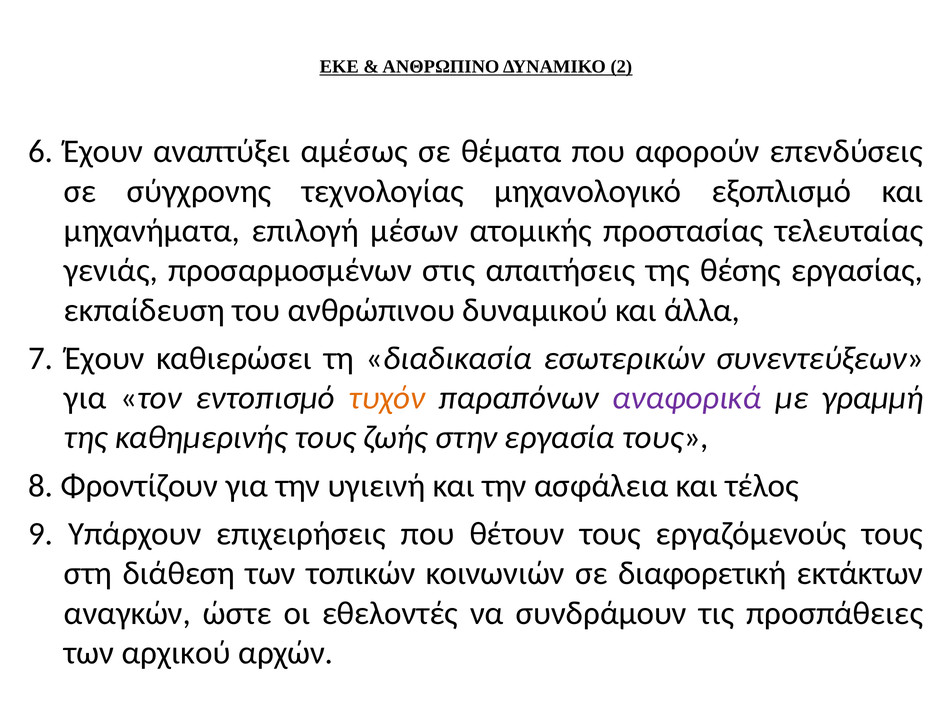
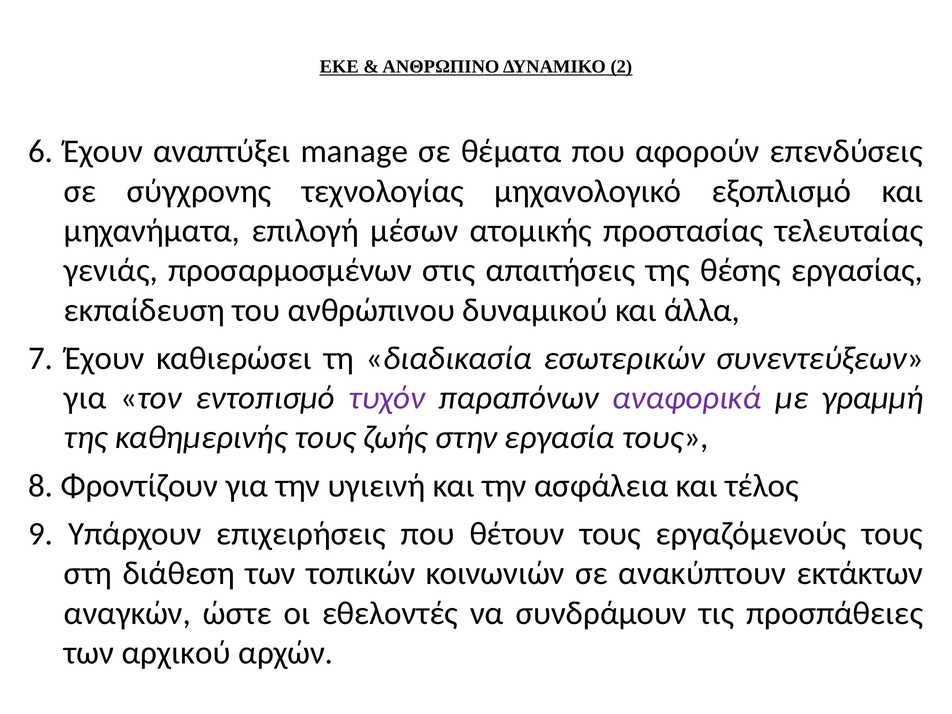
αμέσως: αμέσως -> manage (354, 151)
τυχόν colour: orange -> purple (387, 398)
διαφορετική: διαφορετική -> ανακύπτουν (702, 573)
